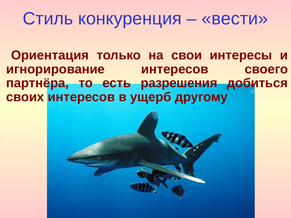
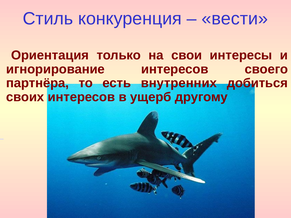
разрешения: разрешения -> внутренних (179, 83)
